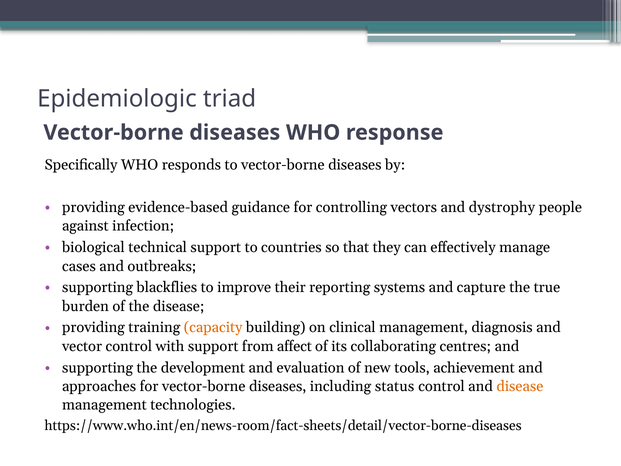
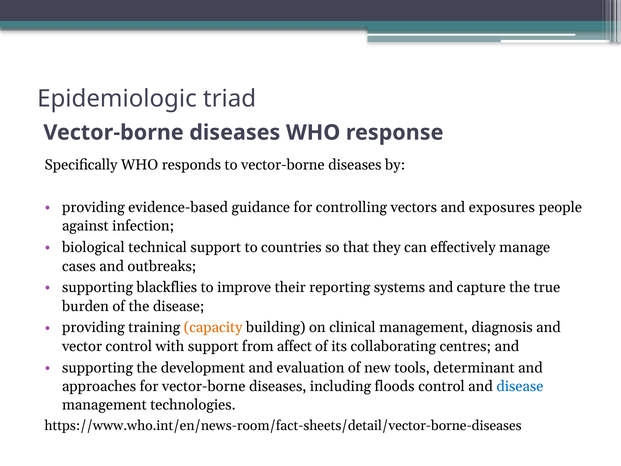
dystrophy: dystrophy -> exposures (502, 207)
achievement: achievement -> determinant (474, 367)
status: status -> floods (395, 386)
disease colour: orange -> blue (520, 386)
